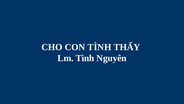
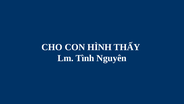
CON TÌNH: TÌNH -> HÌNH (100, 47)
